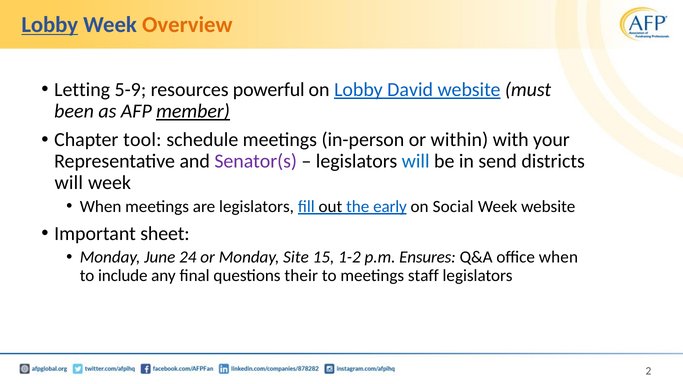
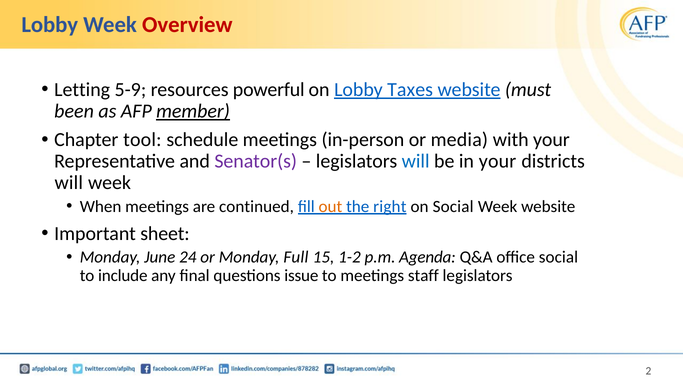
Lobby underline: present -> none (50, 25)
Overview colour: orange -> red (187, 25)
David: David -> Taxes (410, 90)
within: within -> media (459, 140)
in send: send -> your (498, 161)
are legislators: legislators -> continued (257, 207)
out colour: black -> orange (330, 207)
early: early -> right (390, 207)
Site: Site -> Full (296, 257)
Ensures: Ensures -> Agenda (427, 257)
office when: when -> social (558, 257)
their: their -> issue (301, 276)
